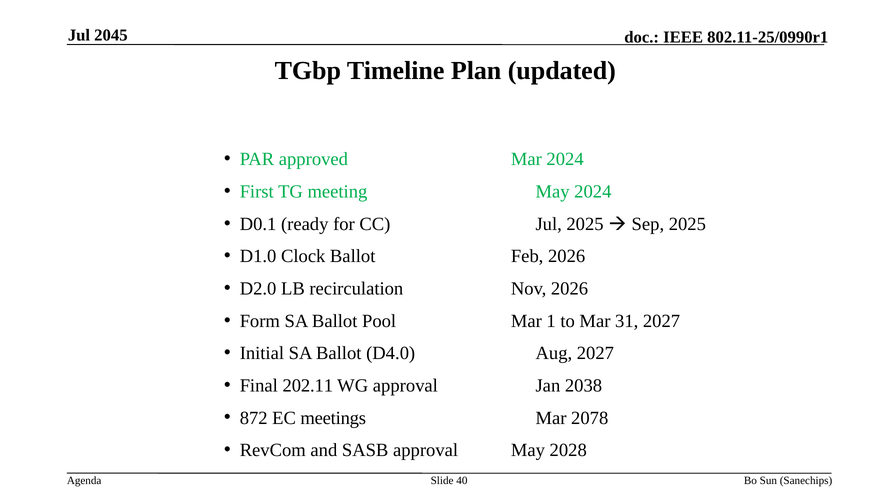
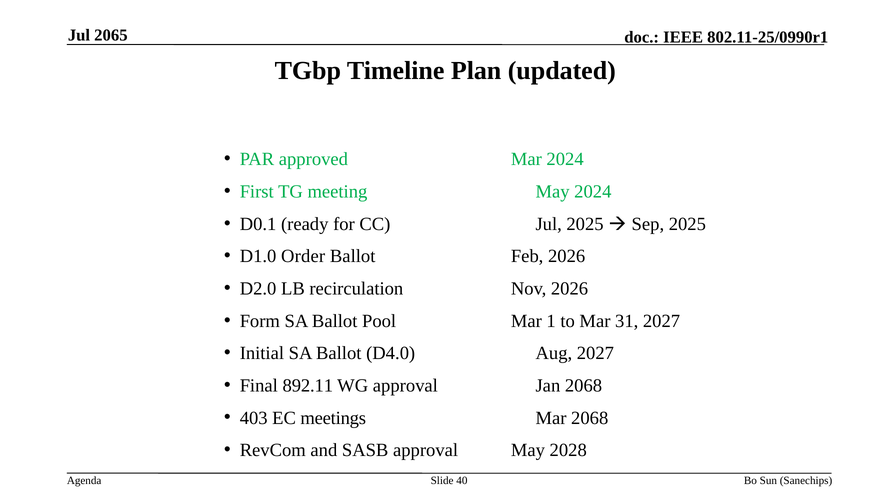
2045: 2045 -> 2065 (111, 35)
Clock: Clock -> Order (303, 256)
202.11: 202.11 -> 892.11 (308, 386)
Jan 2038: 2038 -> 2068 (584, 386)
872: 872 -> 403 (254, 418)
Mar 2078: 2078 -> 2068 (590, 418)
